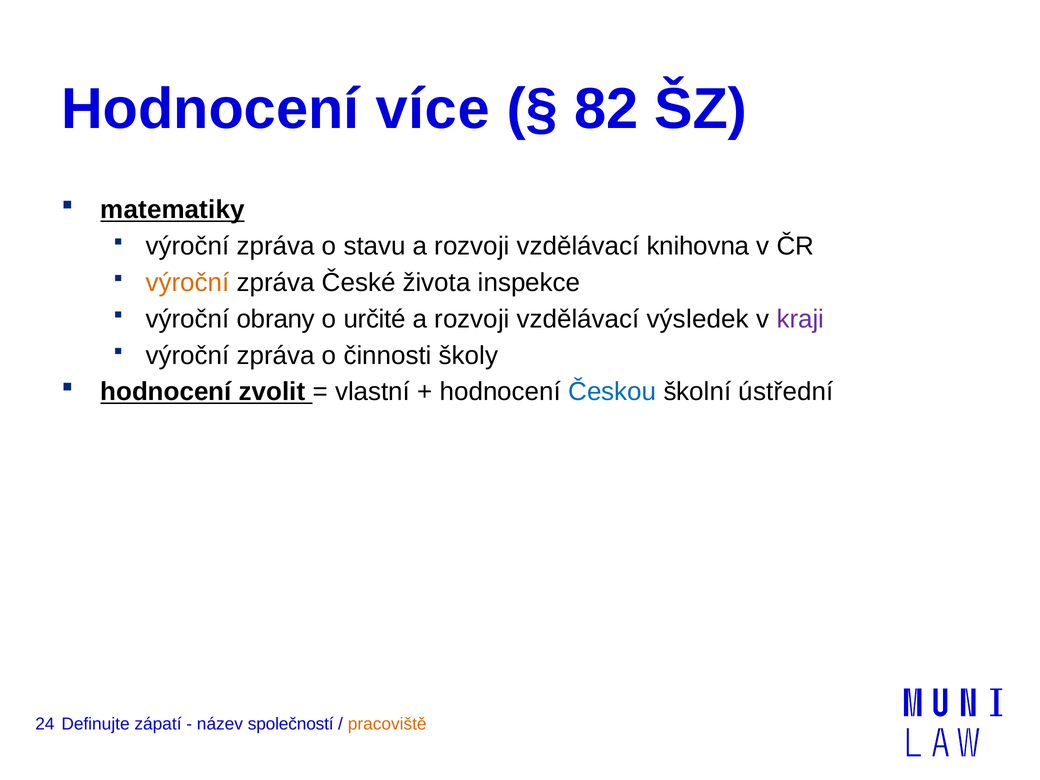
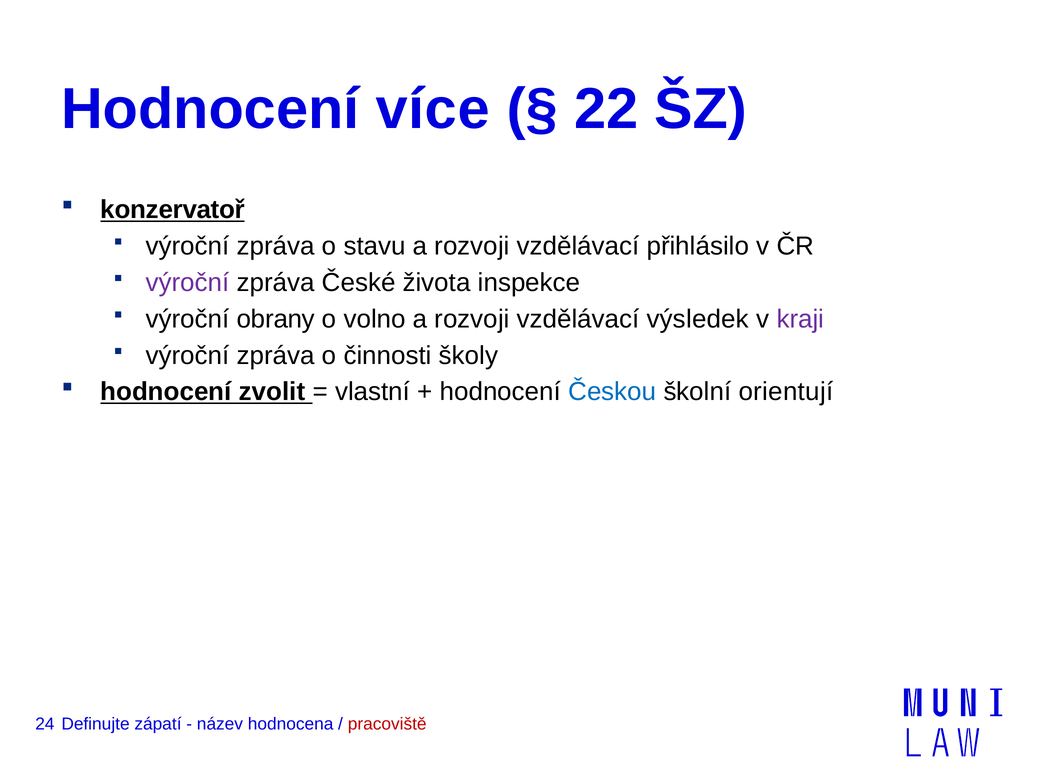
82: 82 -> 22 (606, 109)
matematiky: matematiky -> konzervatoř (173, 210)
knihovna: knihovna -> přihlásilo (698, 246)
výroční colour: orange -> purple (188, 283)
určité: určité -> volno (375, 319)
ústřední: ústřední -> orientují (786, 392)
společností: společností -> hodnocena (291, 724)
pracoviště colour: orange -> red (387, 724)
